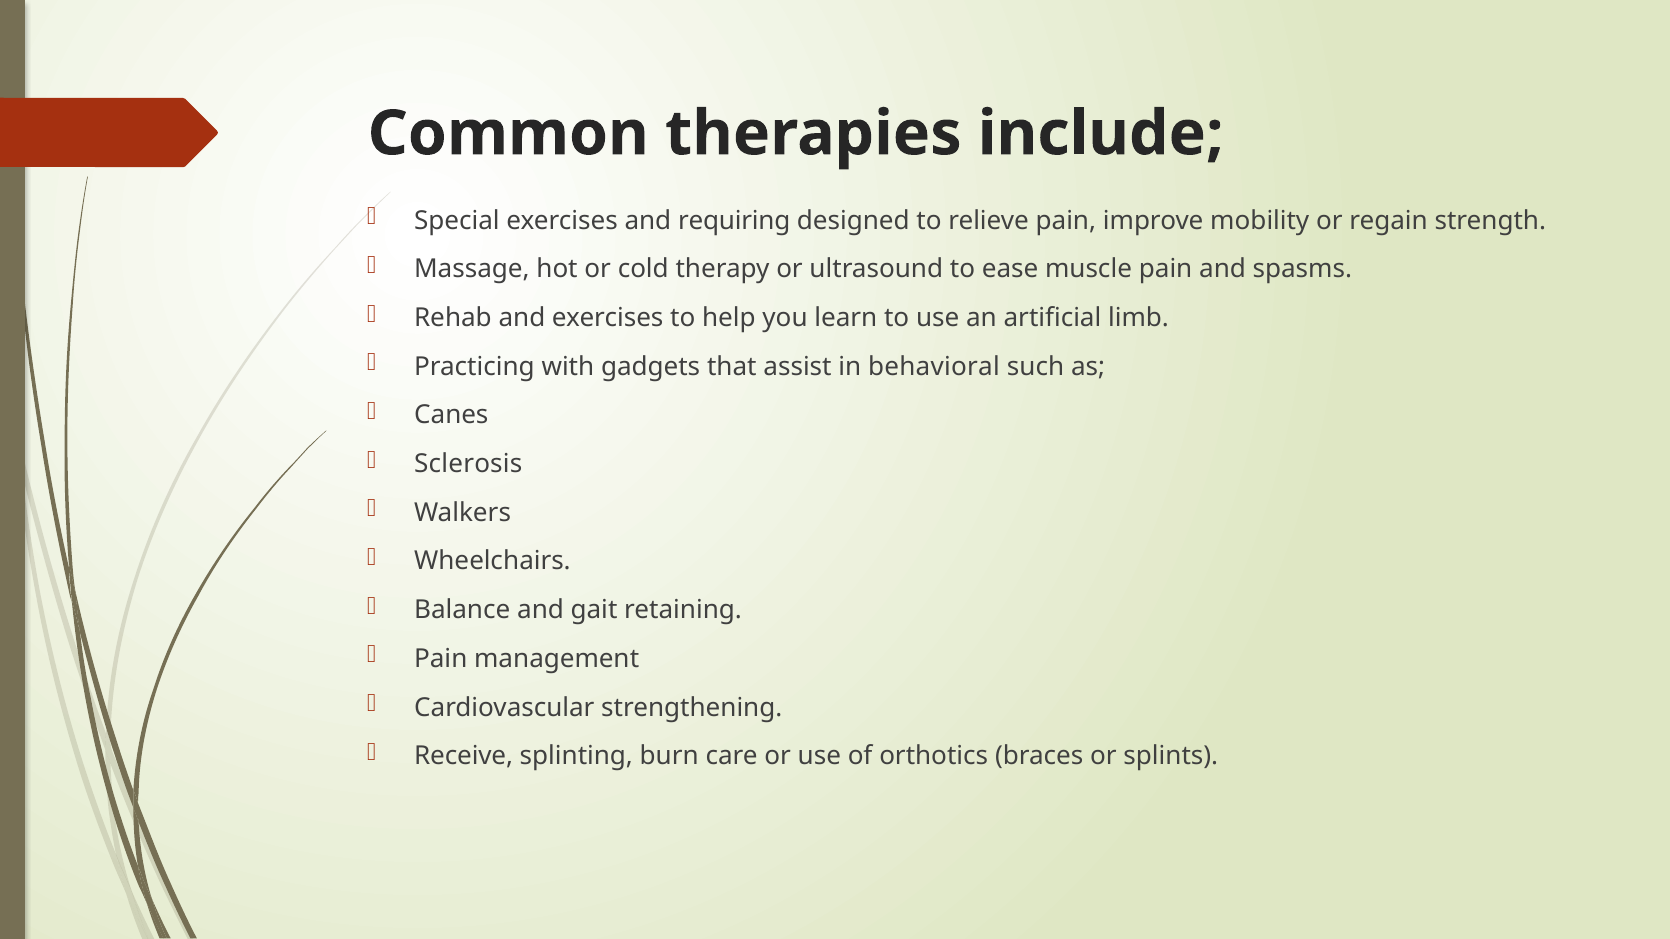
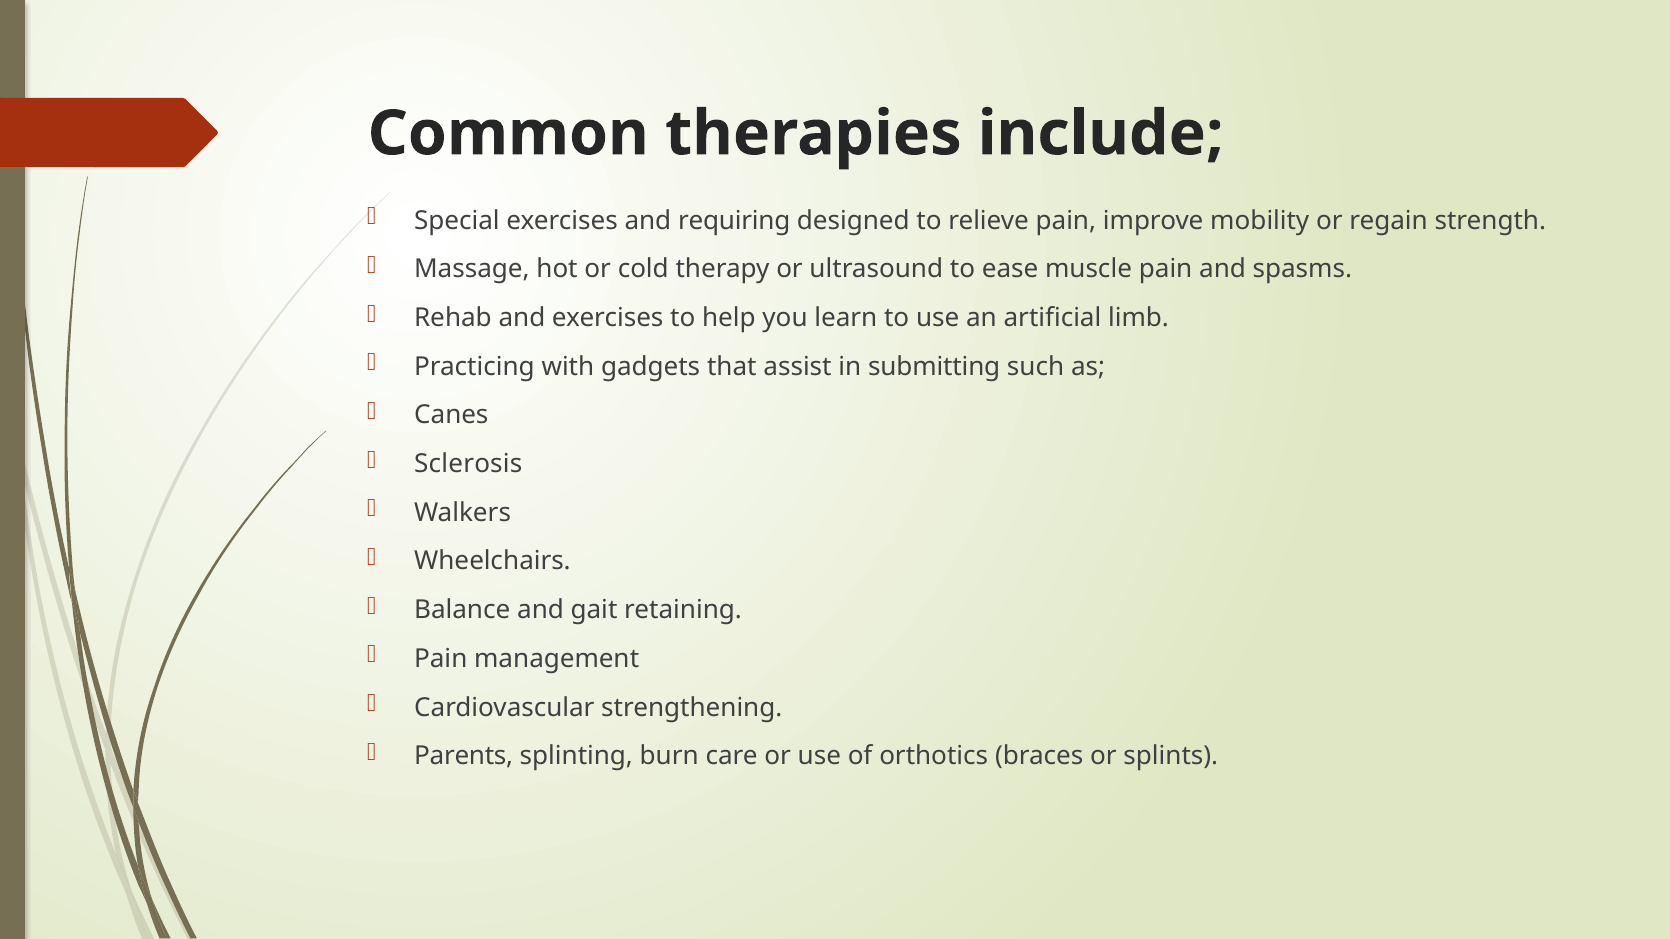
behavioral: behavioral -> submitting (934, 367)
Receive: Receive -> Parents (464, 756)
